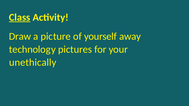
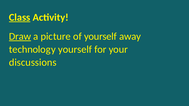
Draw underline: none -> present (20, 36)
technology pictures: pictures -> yourself (75, 50)
unethically: unethically -> discussions (33, 63)
